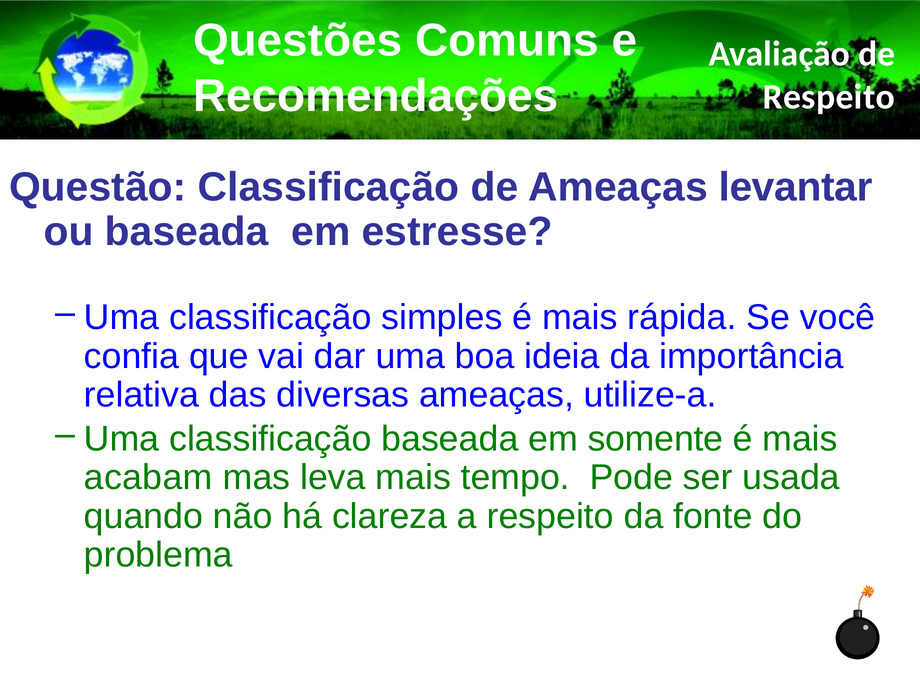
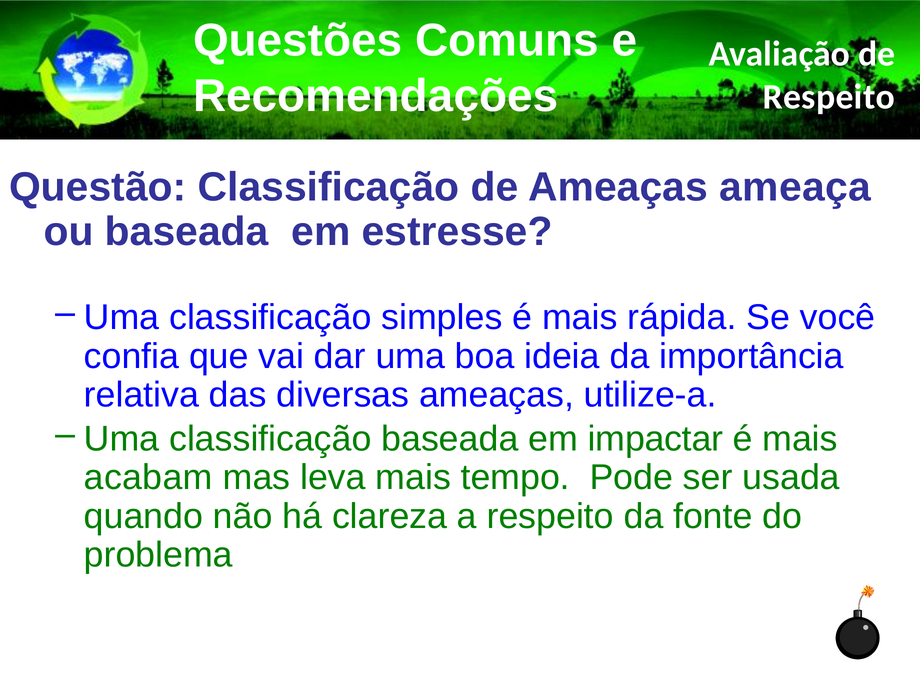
levantar: levantar -> ameaça (795, 187)
somente: somente -> impactar (655, 439)
